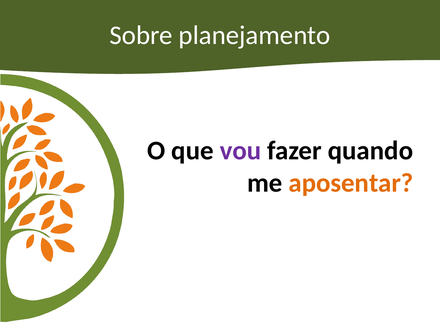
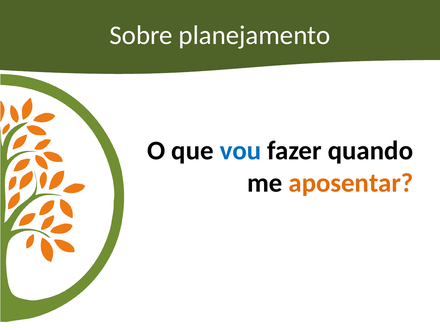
vou colour: purple -> blue (240, 151)
